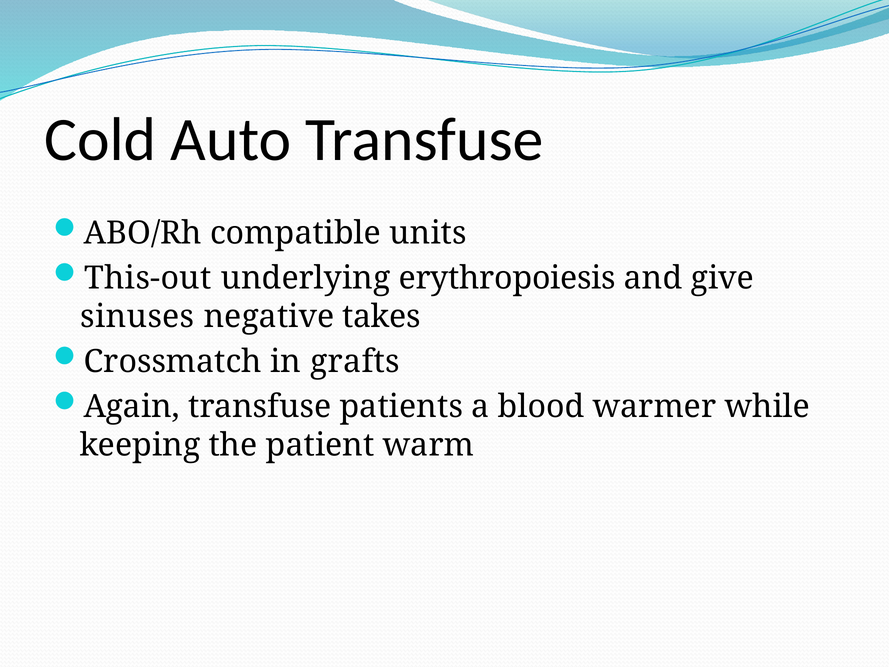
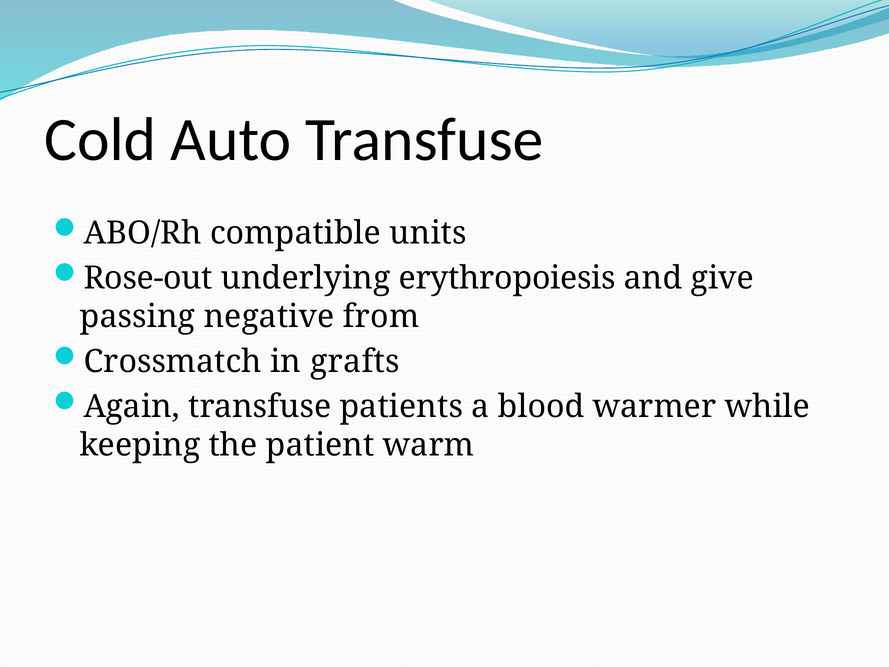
This-out: This-out -> Rose-out (148, 278)
sinuses: sinuses -> passing (138, 317)
takes: takes -> from (381, 317)
